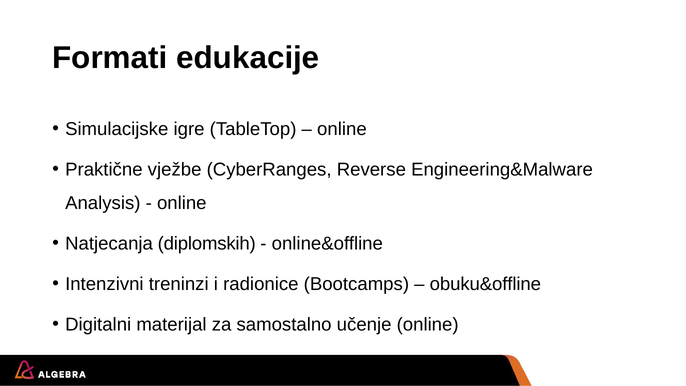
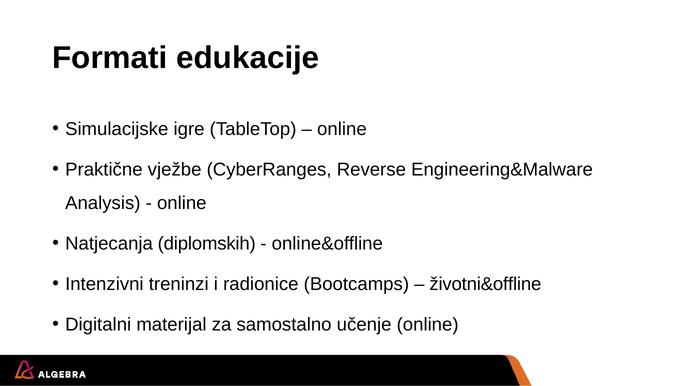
obuku&offline: obuku&offline -> životni&offline (485, 284)
